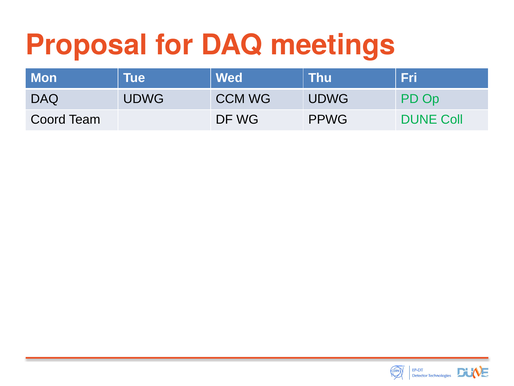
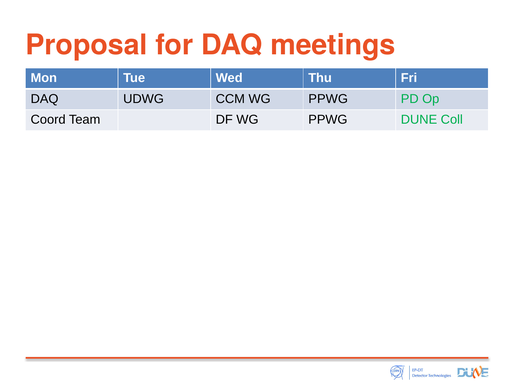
CCM WG UDWG: UDWG -> PPWG (328, 99)
